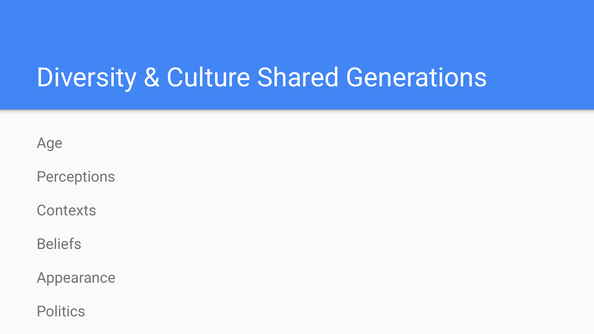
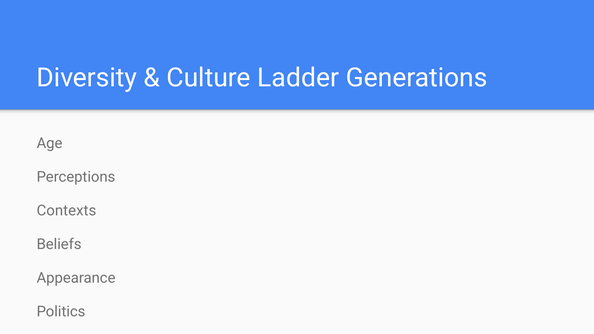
Shared: Shared -> Ladder (298, 78)
